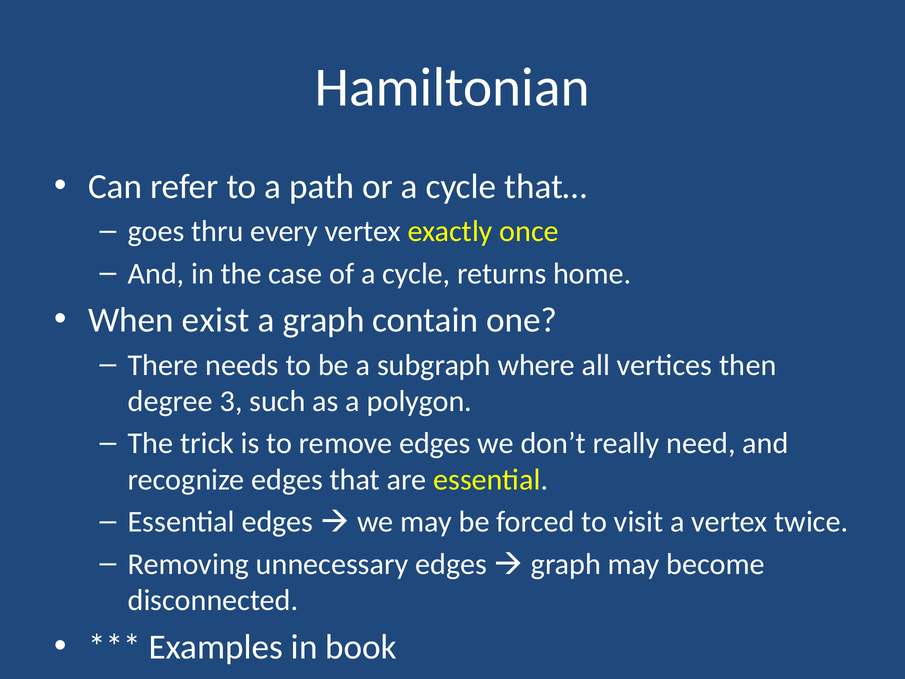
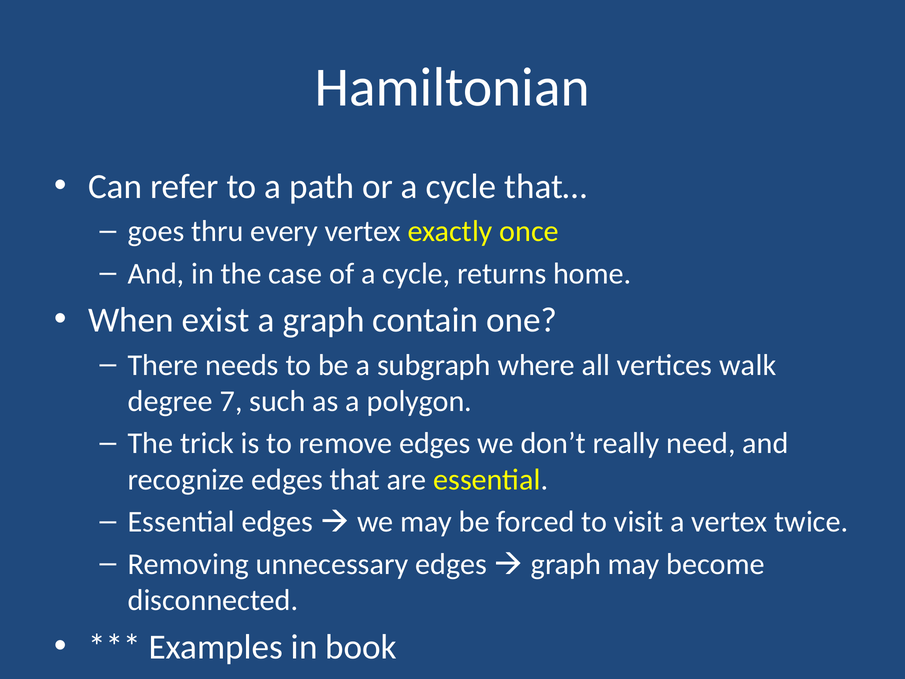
then: then -> walk (748, 365)
3: 3 -> 7 (231, 401)
